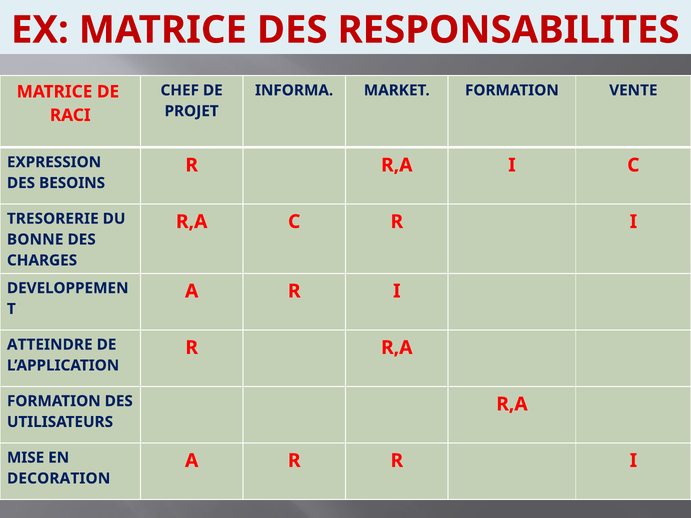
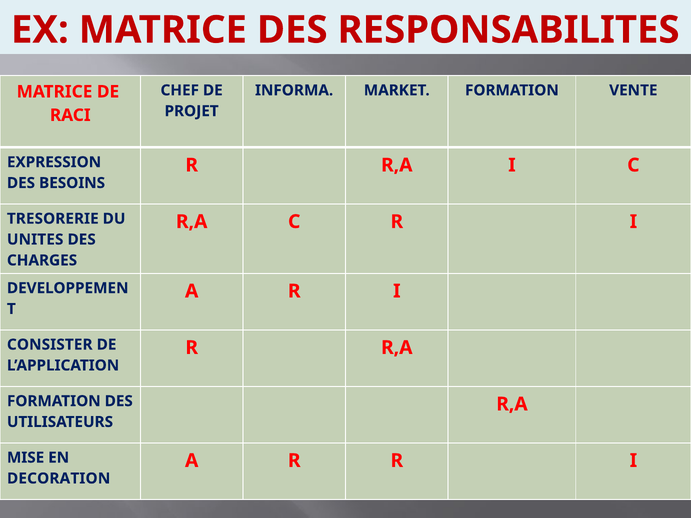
BONNE: BONNE -> UNITES (35, 240)
ATTEINDRE: ATTEINDRE -> CONSISTER (50, 345)
